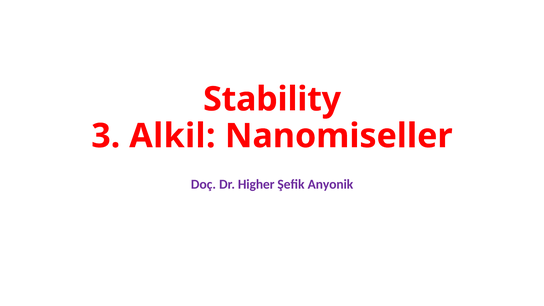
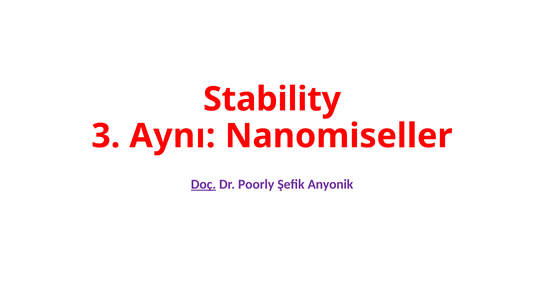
Alkil: Alkil -> Aynı (172, 136)
Doç underline: none -> present (203, 184)
Higher: Higher -> Poorly (256, 184)
